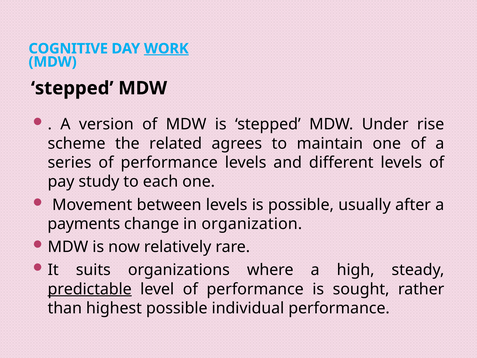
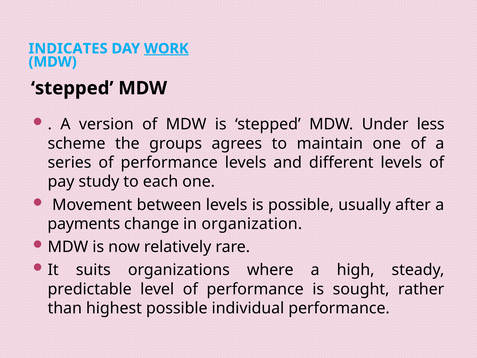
COGNITIVE: COGNITIVE -> INDICATES (68, 49)
rise: rise -> less (431, 124)
related: related -> groups (176, 143)
predictable underline: present -> none (90, 289)
